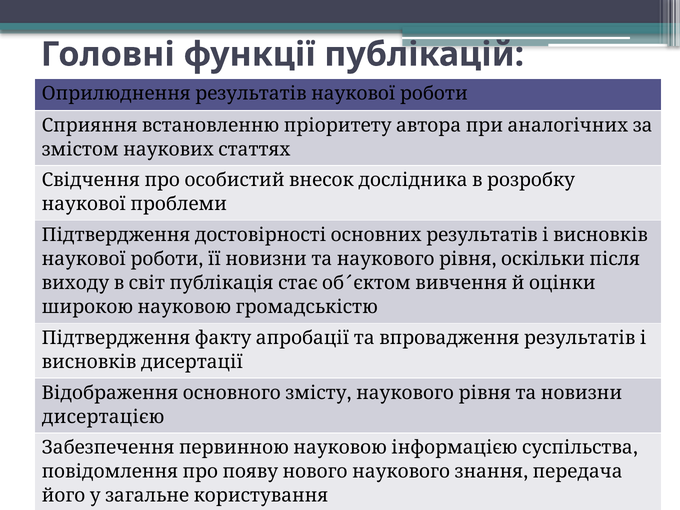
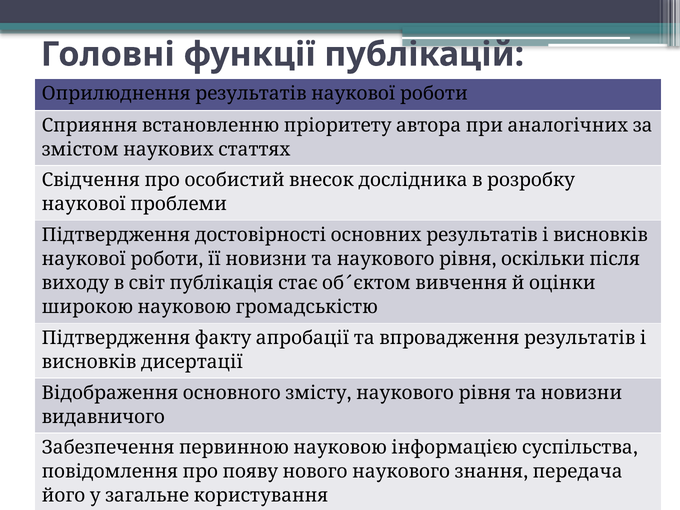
дисертацією: дисертацією -> видавничого (103, 417)
